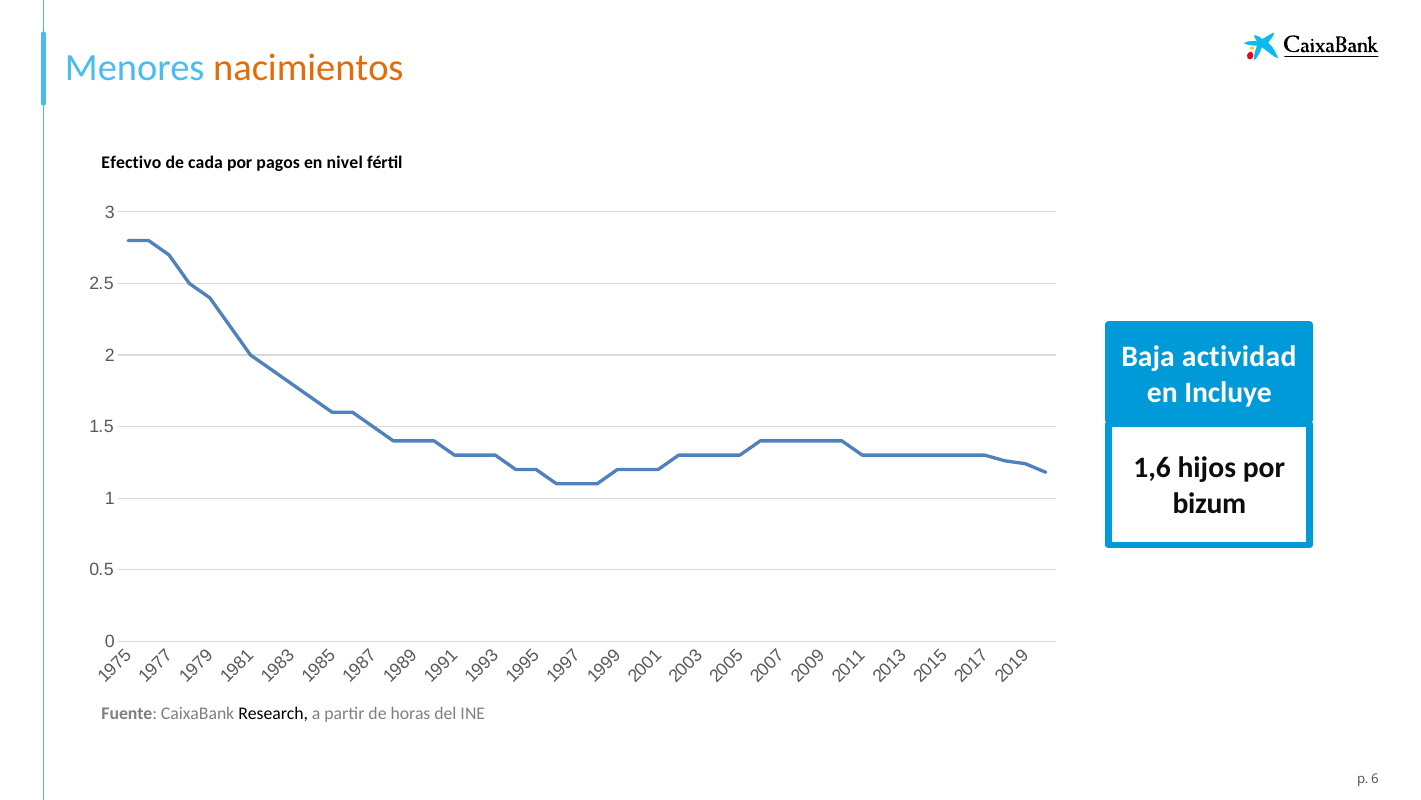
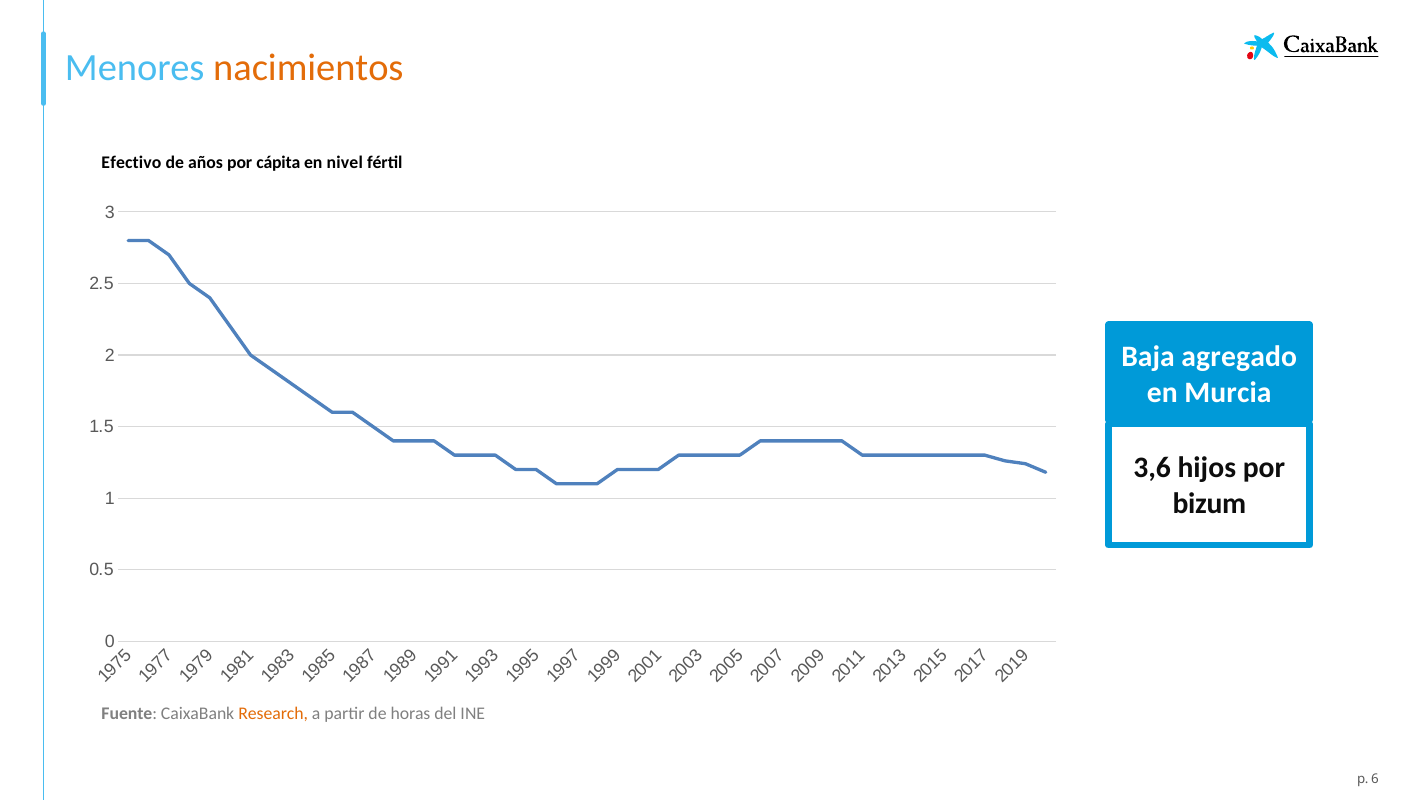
cada: cada -> años (206, 163)
pagos: pagos -> cápita (278, 163)
actividad: actividad -> agregado (1239, 357)
Incluye: Incluye -> Murcia (1228, 392)
1,6: 1,6 -> 3,6 (1152, 467)
Research colour: black -> orange (273, 713)
